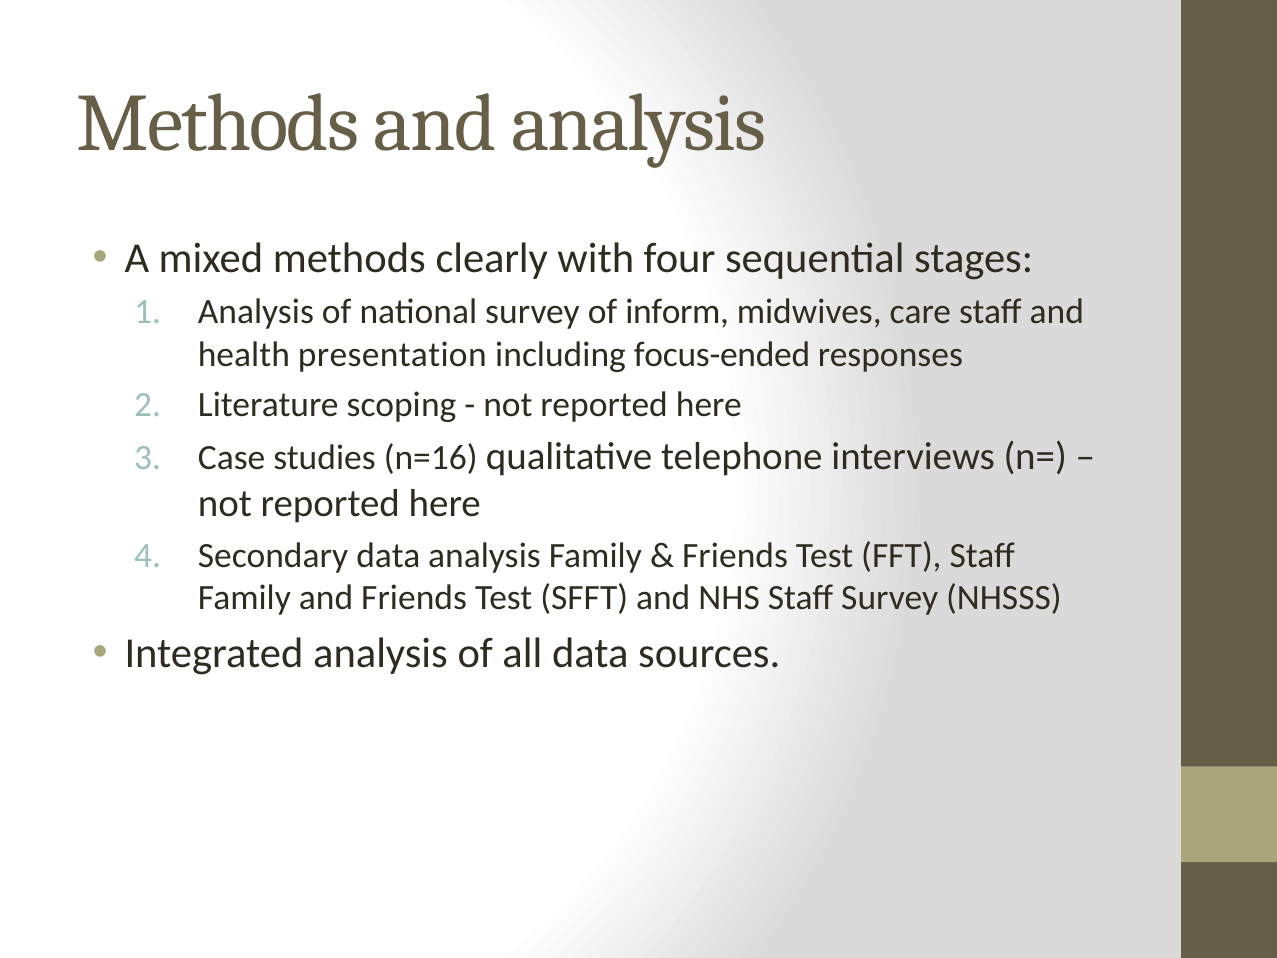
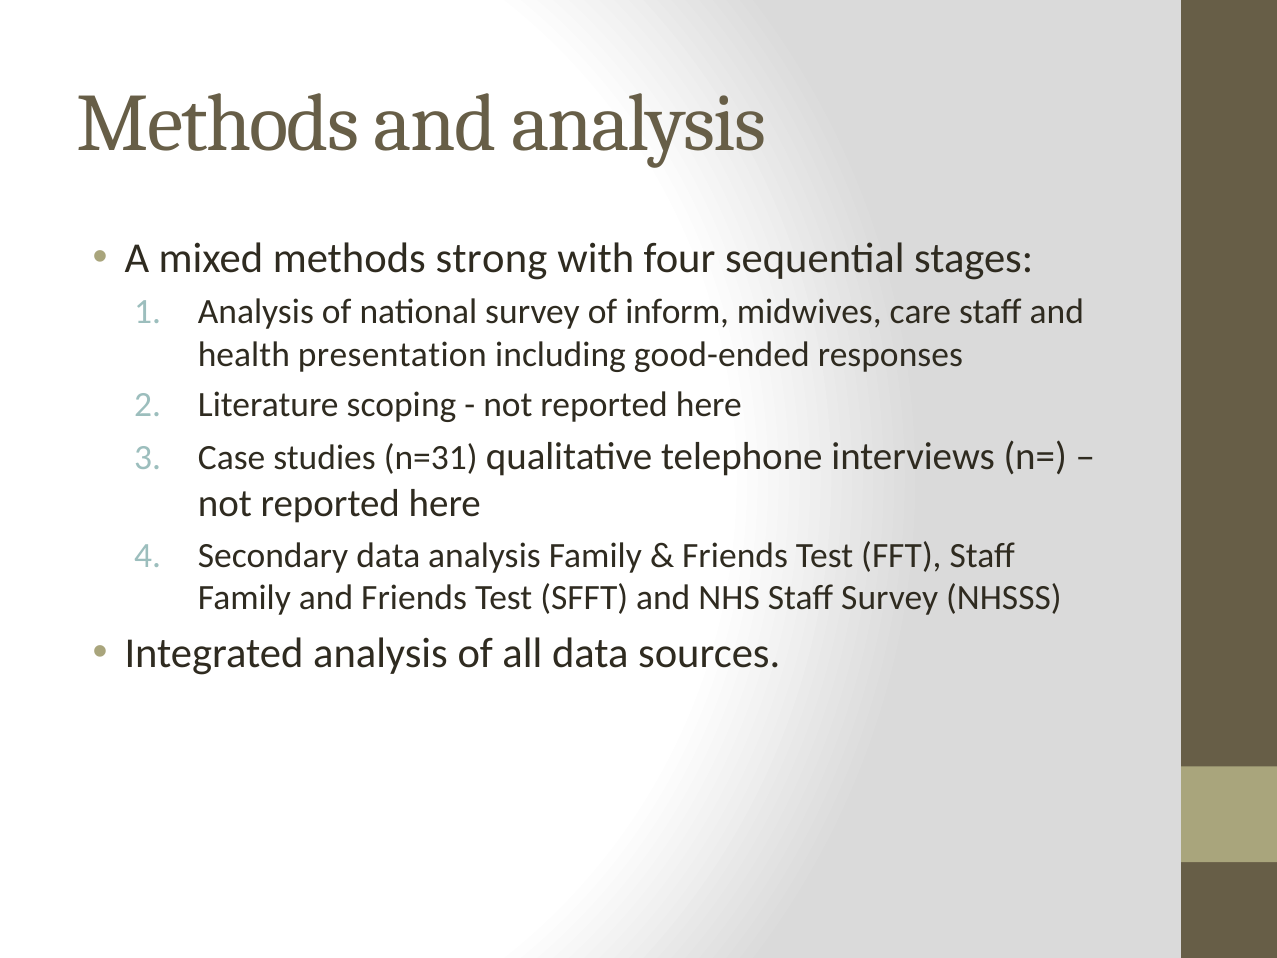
clearly: clearly -> strong (491, 258)
focus-ended: focus-ended -> good-ended (722, 354)
n=16: n=16 -> n=31 (431, 458)
